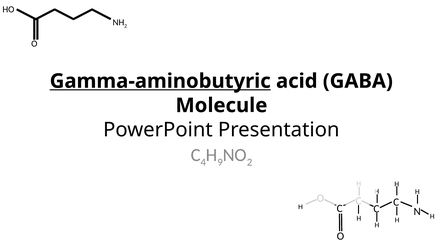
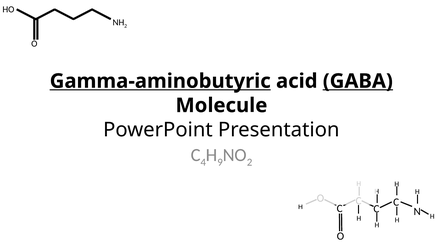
GABA underline: none -> present (358, 81)
